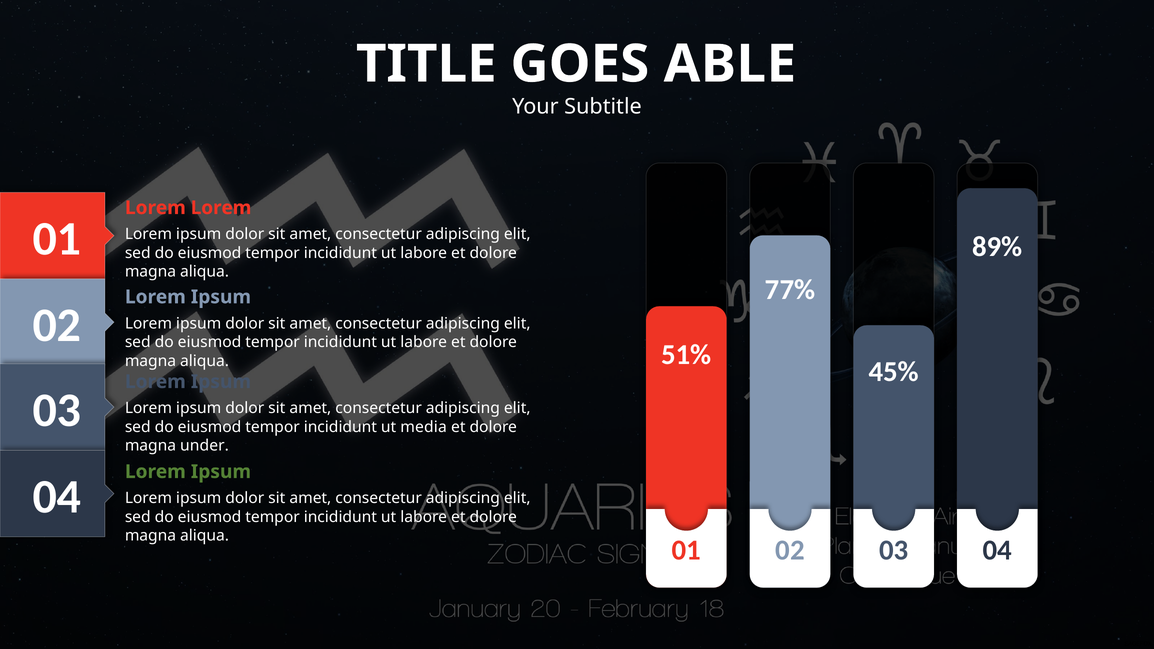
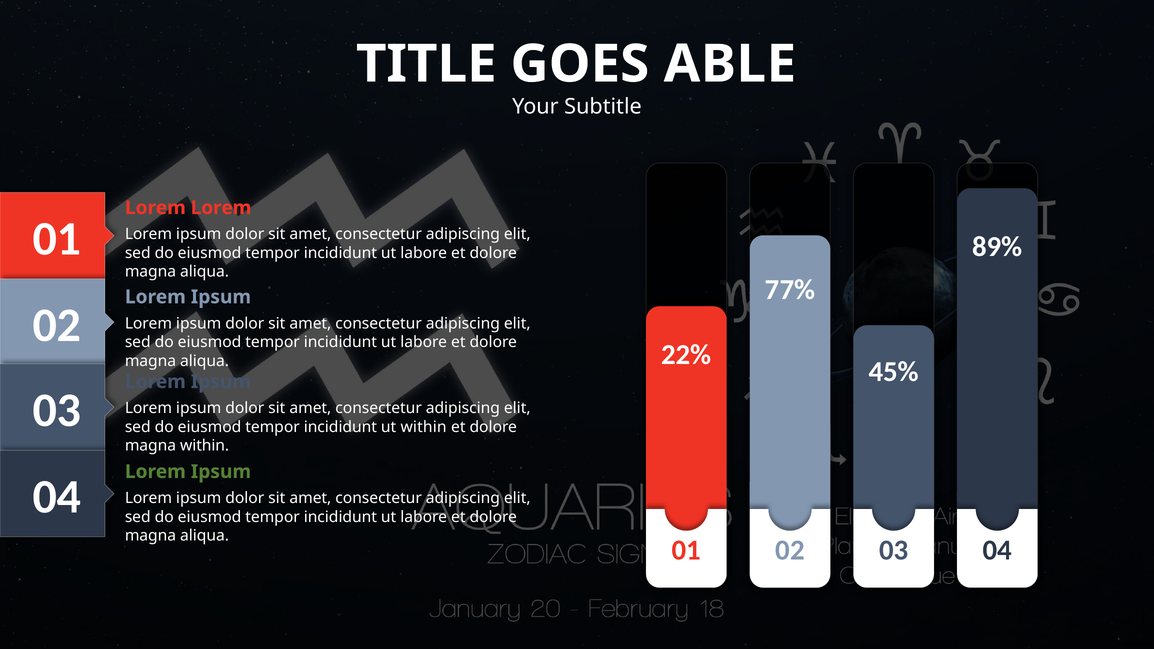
51%: 51% -> 22% (686, 355)
ut media: media -> within (424, 427)
magna under: under -> within (205, 446)
